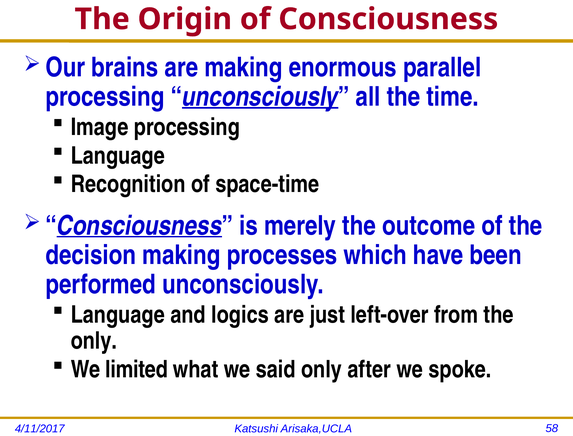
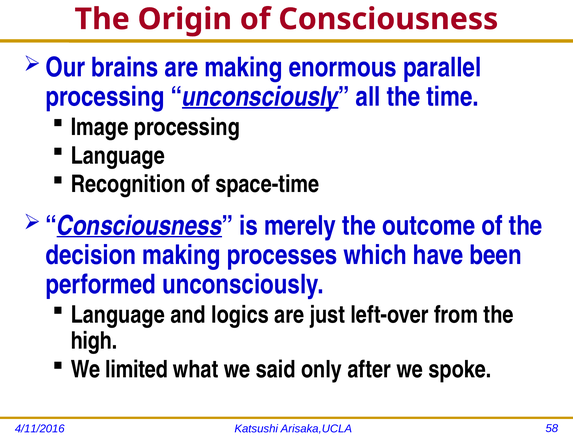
only: only -> high (94, 341)
4/11/2017: 4/11/2017 -> 4/11/2016 (40, 429)
